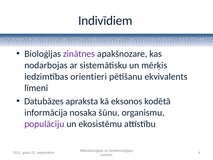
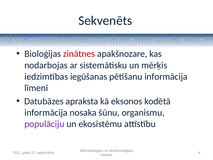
Indivīdiem: Indivīdiem -> Sekvenēts (105, 21)
zinātnes colour: purple -> red (79, 54)
orientieri: orientieri -> iegūšanas (89, 76)
pētīšanu ekvivalents: ekvivalents -> informācija (166, 76)
